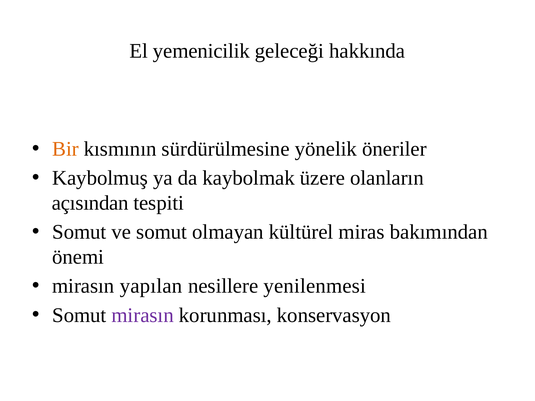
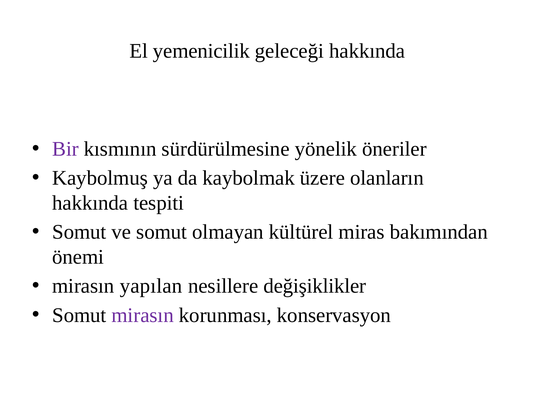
Bir colour: orange -> purple (65, 149)
açısından: açısından -> hakkında (90, 203)
yenilenmesi: yenilenmesi -> değişiklikler (315, 286)
